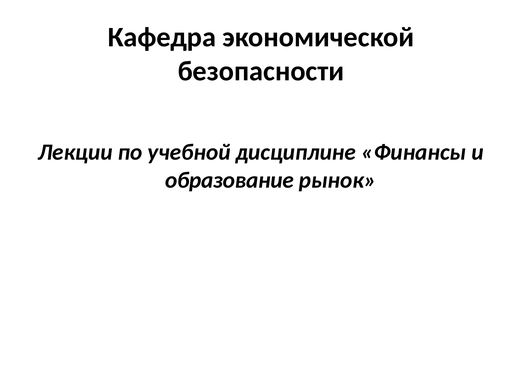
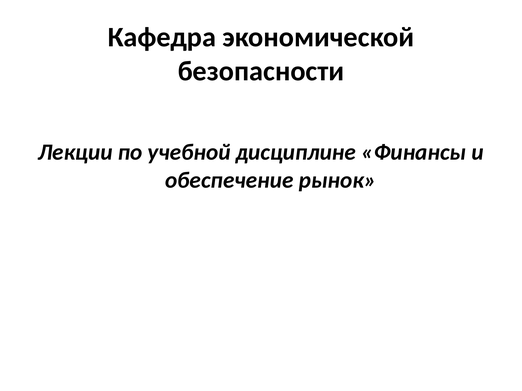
образование: образование -> обеспечение (229, 180)
